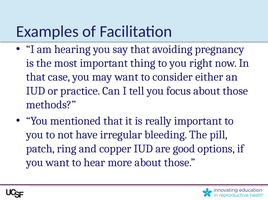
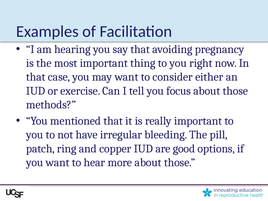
practice: practice -> exercise (80, 91)
